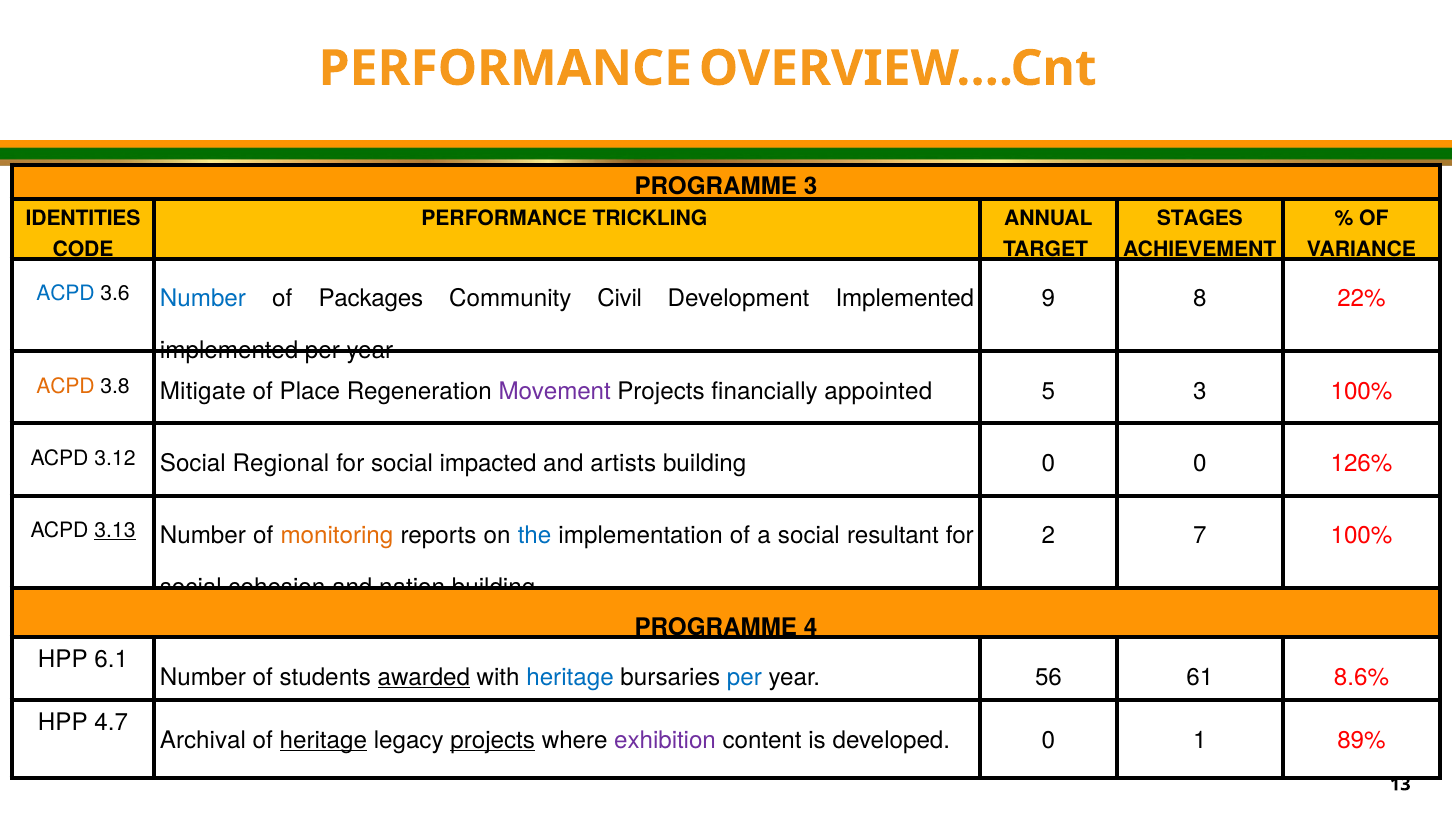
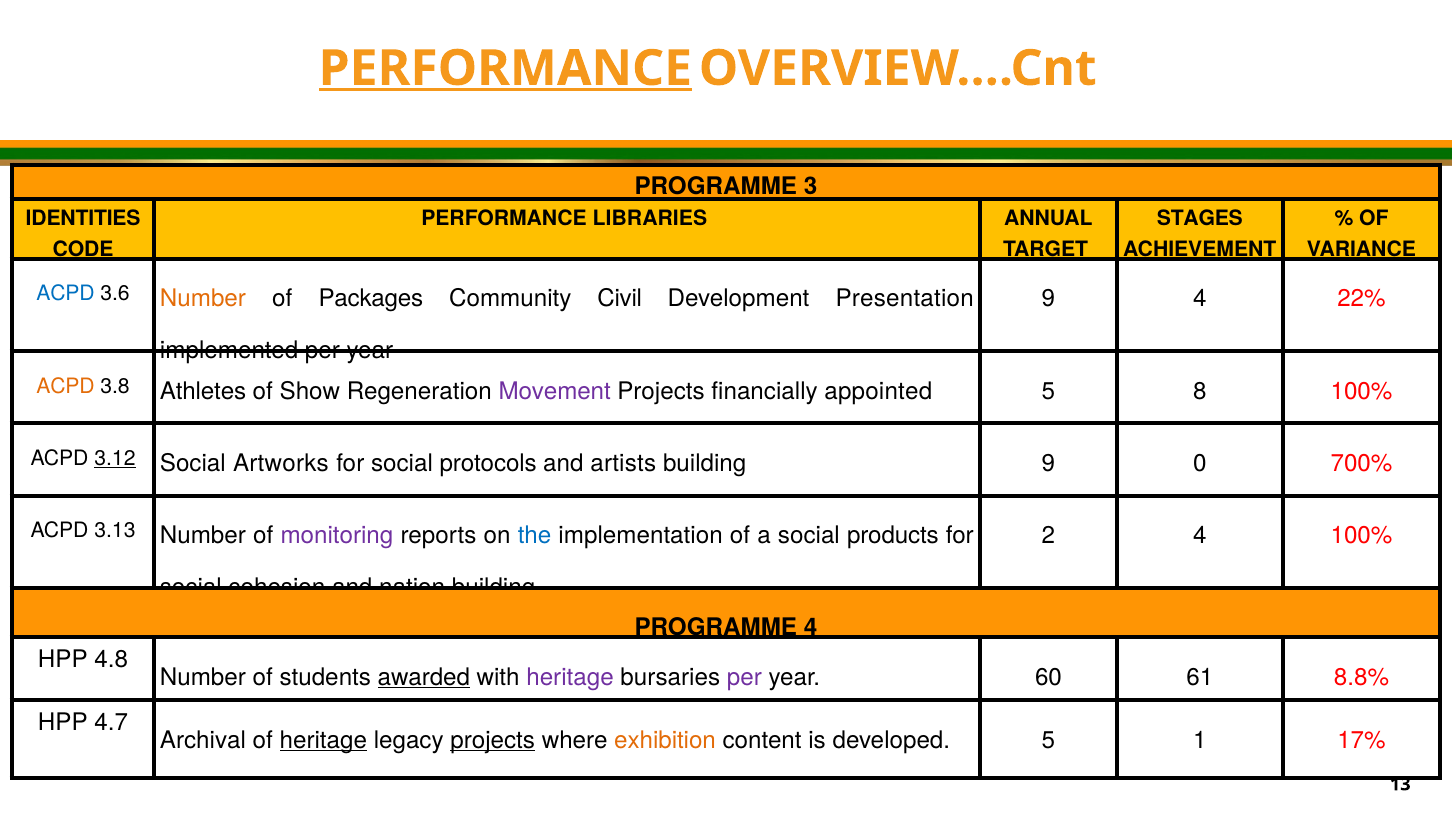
PERFORMANCE underline: none -> present (505, 68)
TRICKLING: TRICKLING -> LIBRARIES (650, 219)
Number colour: blue -> orange (203, 299)
Development Implemented: Implemented -> Presentation (905, 299)
9 8: 8 -> 4 (1200, 299)
Mitigate: Mitigate -> Athletes (203, 391)
Place: Place -> Show (310, 391)
5 3: 3 -> 8 (1200, 391)
3.12 underline: none -> present (115, 458)
Regional: Regional -> Artworks (281, 463)
impacted: impacted -> protocols (488, 463)
building 0: 0 -> 9 (1048, 463)
126%: 126% -> 700% (1362, 463)
3.13 underline: present -> none (115, 530)
monitoring colour: orange -> purple (337, 535)
resultant: resultant -> products (893, 535)
2 7: 7 -> 4 (1200, 535)
6.1: 6.1 -> 4.8 (111, 660)
heritage colour: blue -> purple (570, 677)
per colour: blue -> purple (744, 677)
56: 56 -> 60 (1048, 677)
8.6%: 8.6% -> 8.8% (1362, 677)
exhibition colour: purple -> orange (665, 740)
developed 0: 0 -> 5 (1048, 740)
89%: 89% -> 17% (1361, 740)
